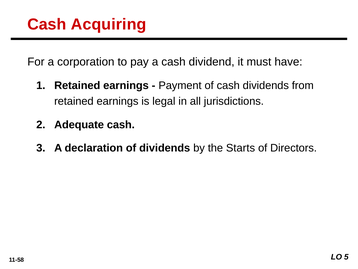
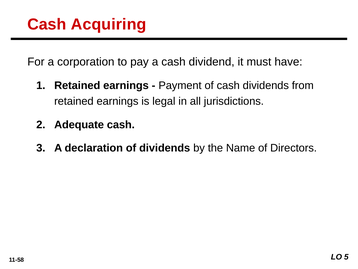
Starts: Starts -> Name (241, 148)
